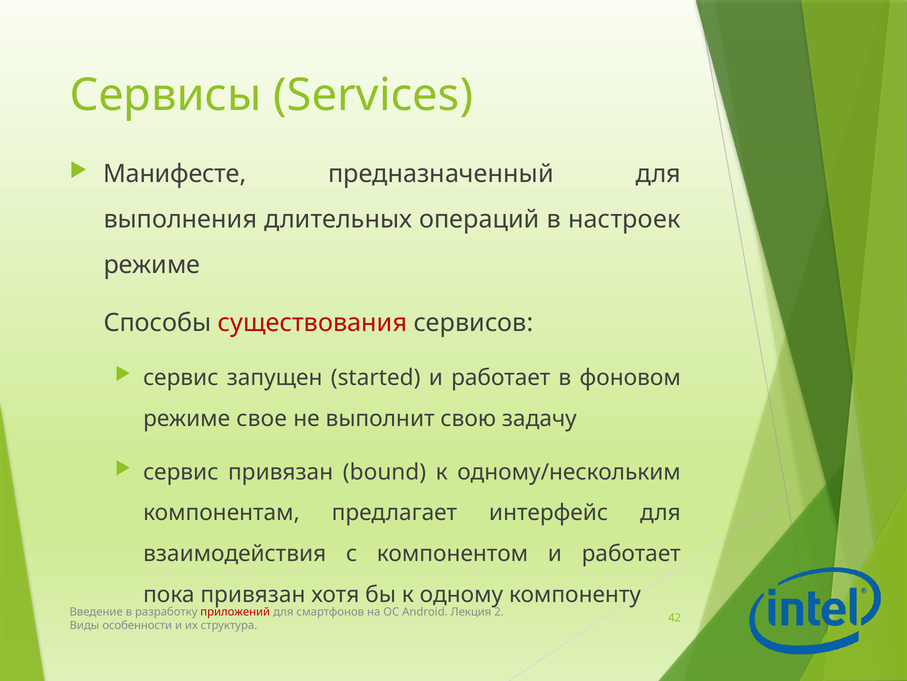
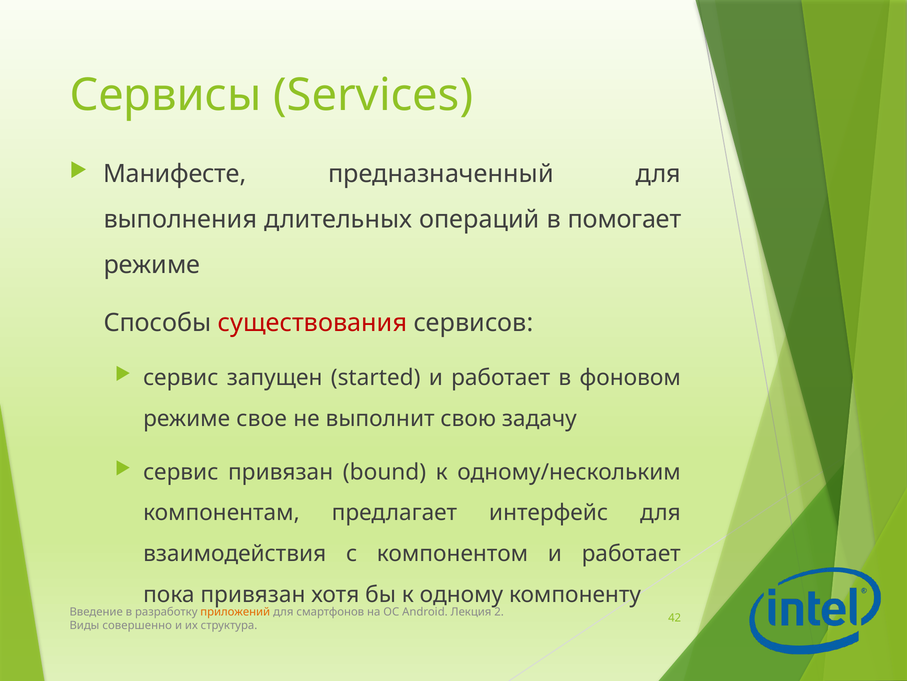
настроек: настроек -> помогает (625, 219)
приложений colour: red -> orange (235, 611)
особенности: особенности -> совершенно (137, 625)
